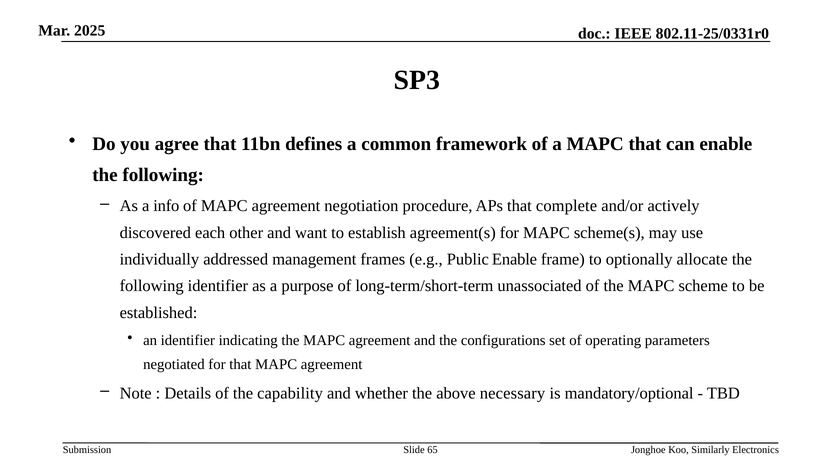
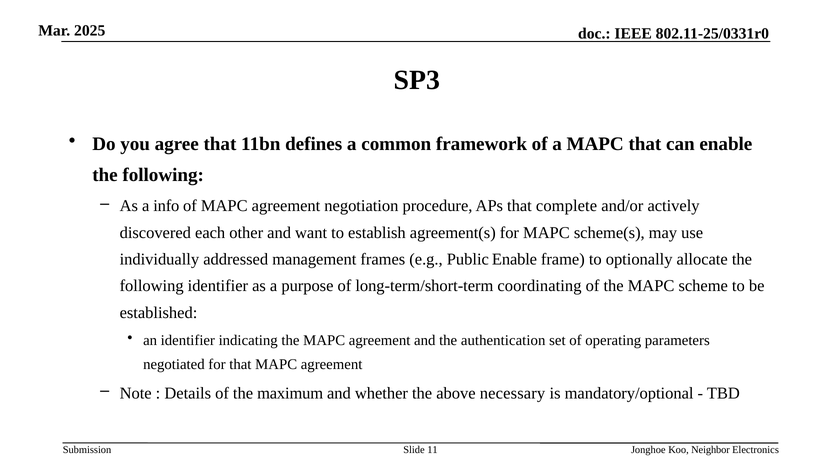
unassociated: unassociated -> coordinating (539, 286)
configurations: configurations -> authentication (503, 341)
capability: capability -> maximum (290, 393)
65: 65 -> 11 (432, 450)
Similarly: Similarly -> Neighbor (710, 450)
